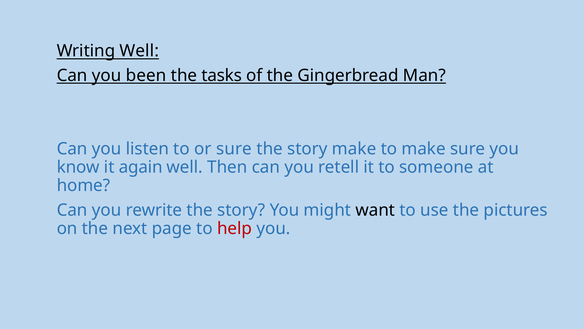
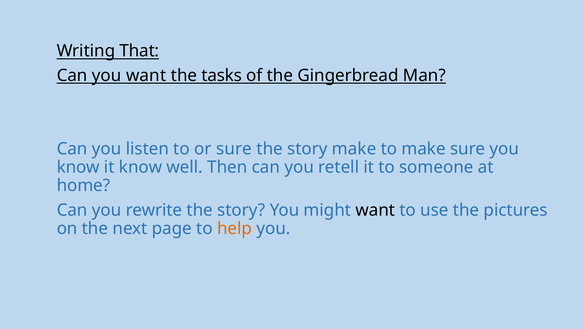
Writing Well: Well -> That (139, 51)
you been: been -> want (146, 75)
it again: again -> know (141, 167)
help colour: red -> orange (235, 228)
